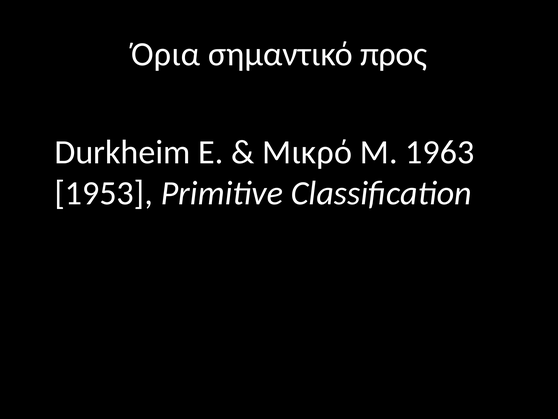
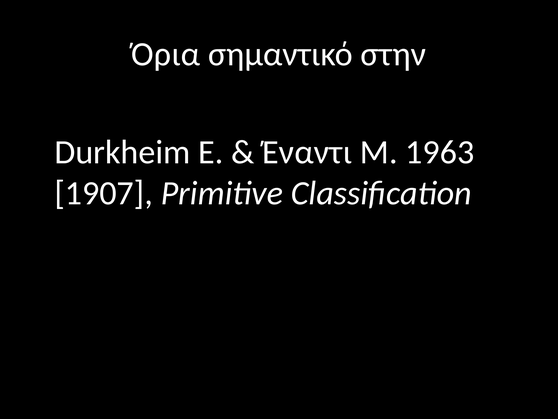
προς: προς -> στην (393, 54)
Μικρό: Μικρό -> Έναντι (307, 152)
1953: 1953 -> 1907 (104, 193)
